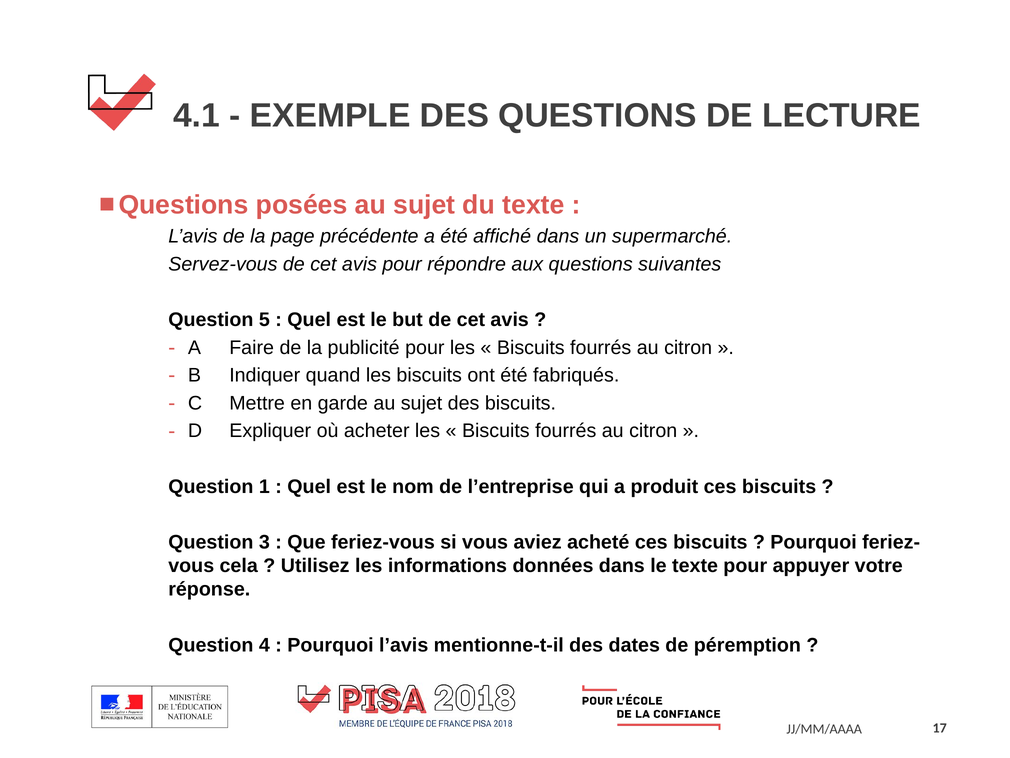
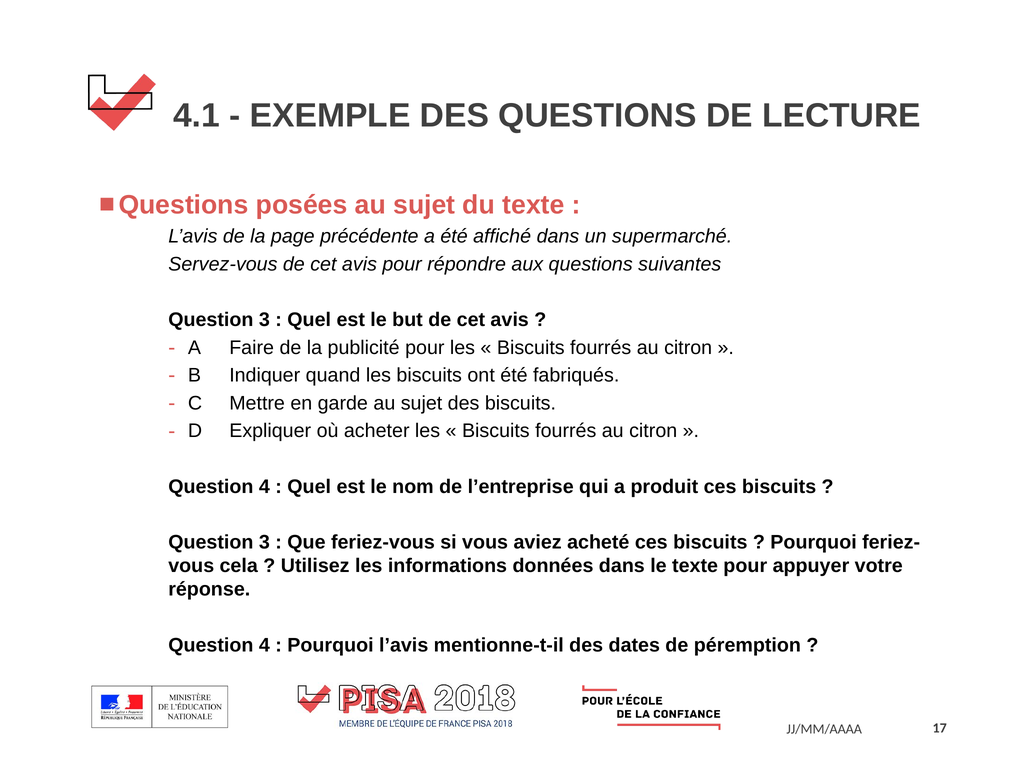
5: 5 -> 3 (264, 320)
1: 1 -> 4 (264, 486)
